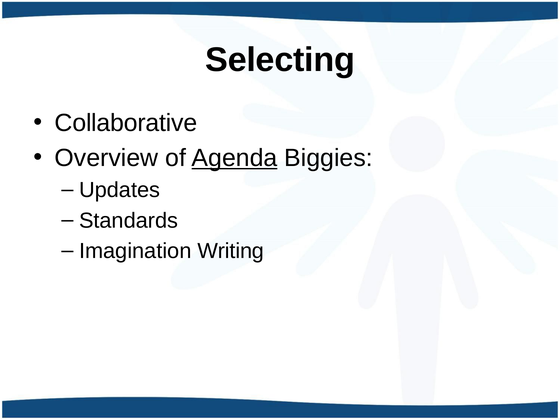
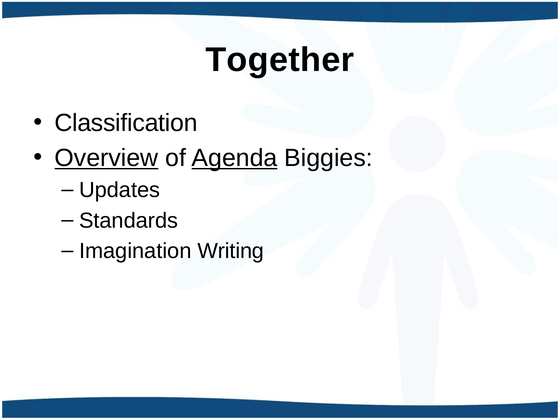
Selecting: Selecting -> Together (280, 60)
Collaborative: Collaborative -> Classification (126, 123)
Overview underline: none -> present (106, 158)
